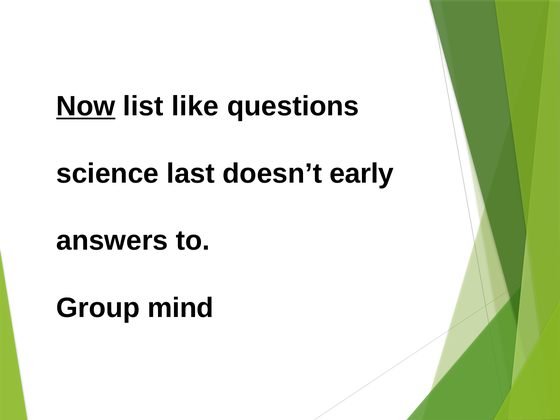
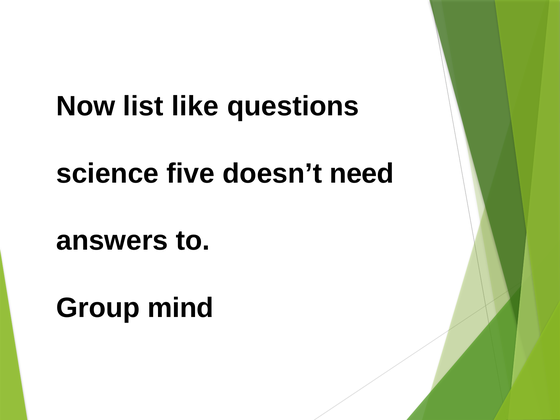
Now underline: present -> none (86, 106)
last: last -> five (191, 174)
early: early -> need (362, 174)
